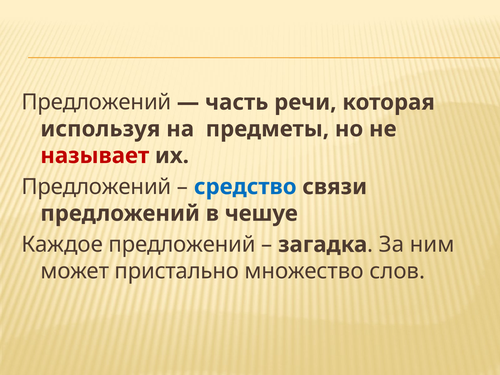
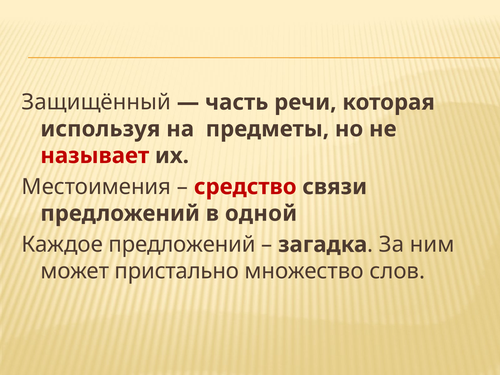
Предложений: Предложений -> Защищённый (96, 102)
Предложений: Предложений -> Местоимения (96, 187)
средство colour: blue -> red (245, 187)
чешуе: чешуе -> одной (261, 213)
